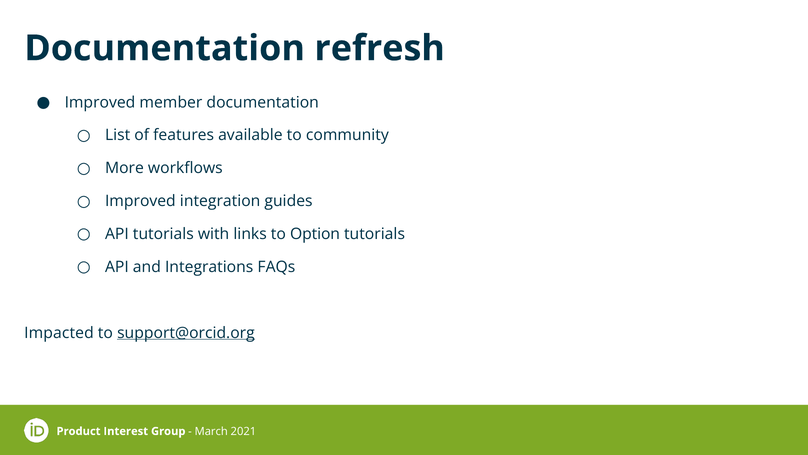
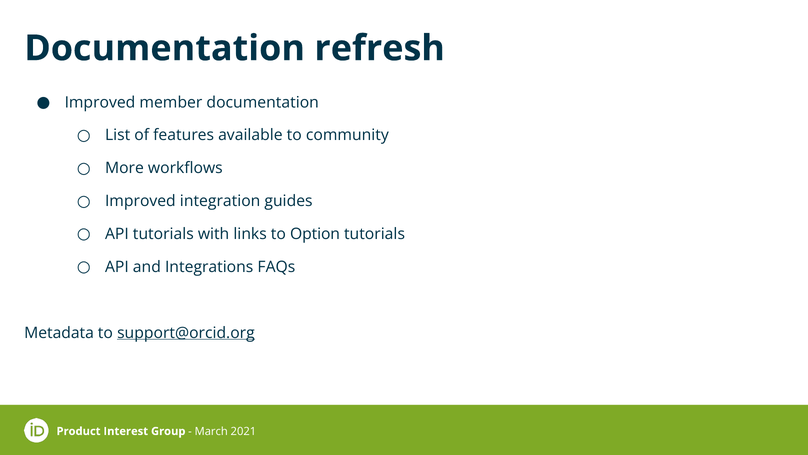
Impacted: Impacted -> Metadata (59, 332)
